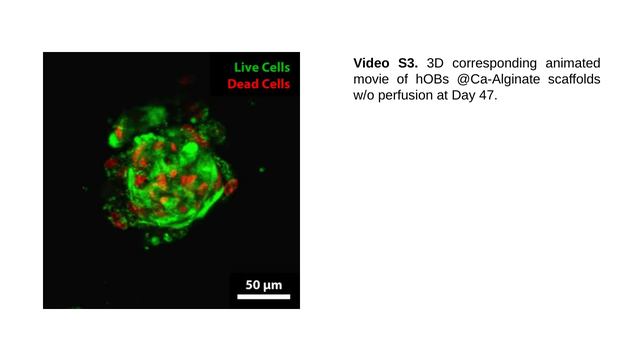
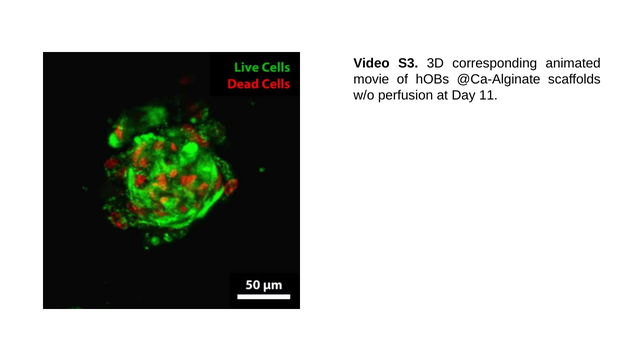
47: 47 -> 11 (488, 96)
